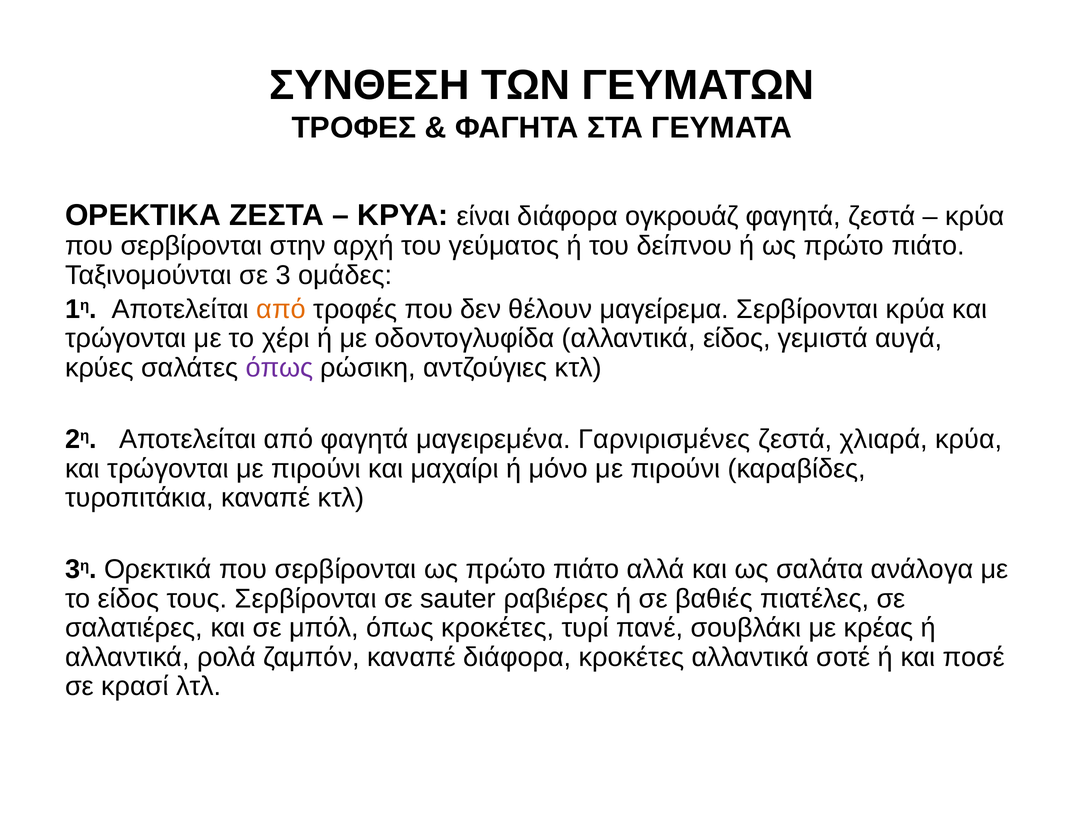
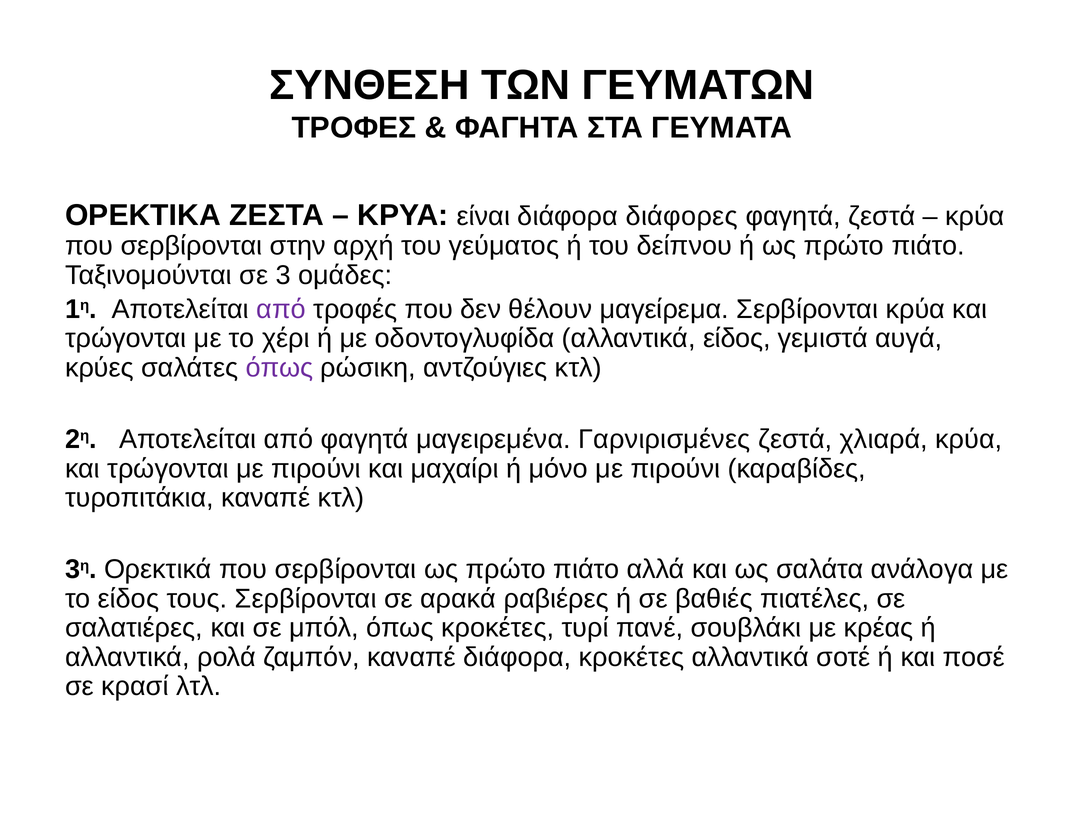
ογκρουάζ: ογκρουάζ -> διάφορες (682, 216)
από colour: orange -> purple (281, 309)
sauter: sauter -> αρακά (458, 599)
